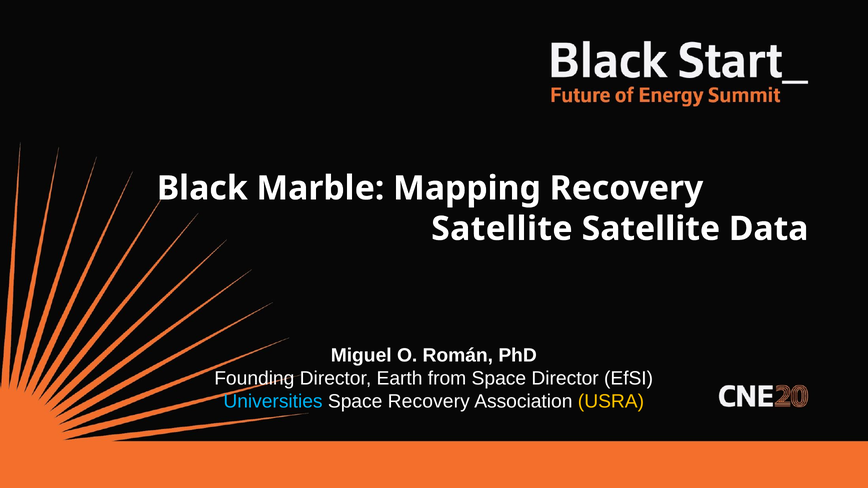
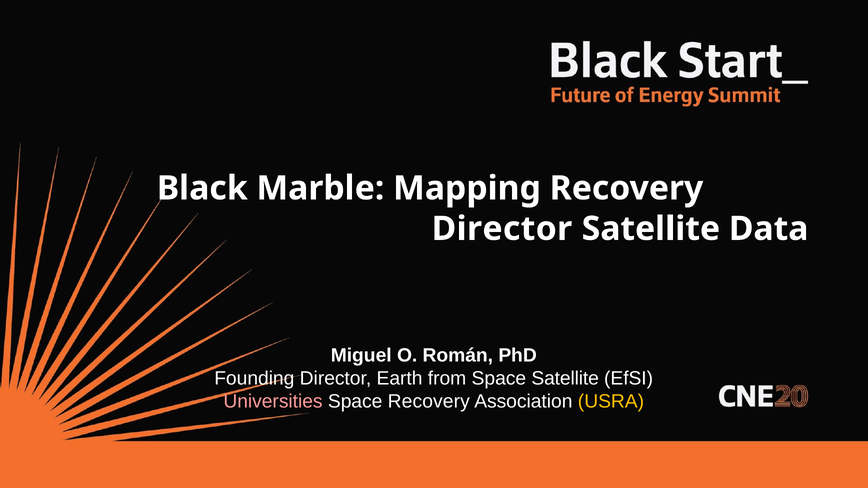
Satellite: Satellite -> Director (502, 229)
Space Director: Director -> Satellite (565, 379)
Universities colour: light blue -> pink (273, 402)
